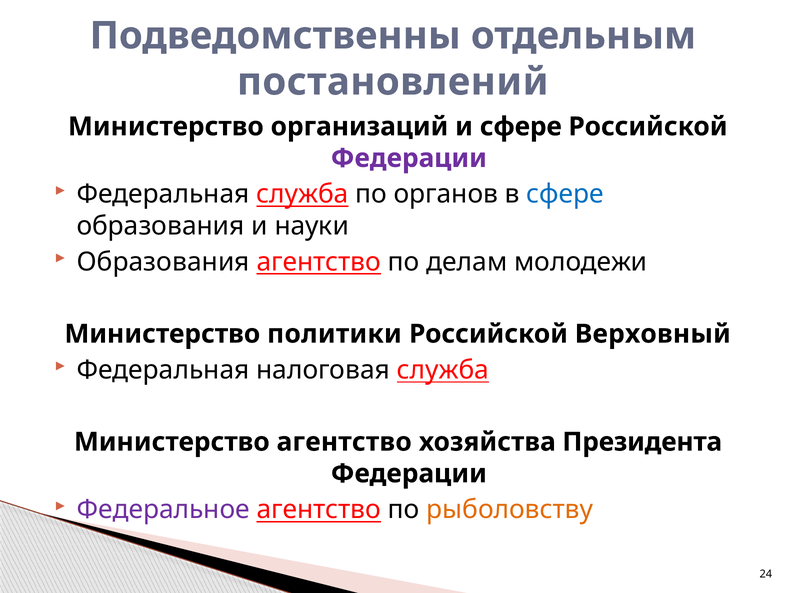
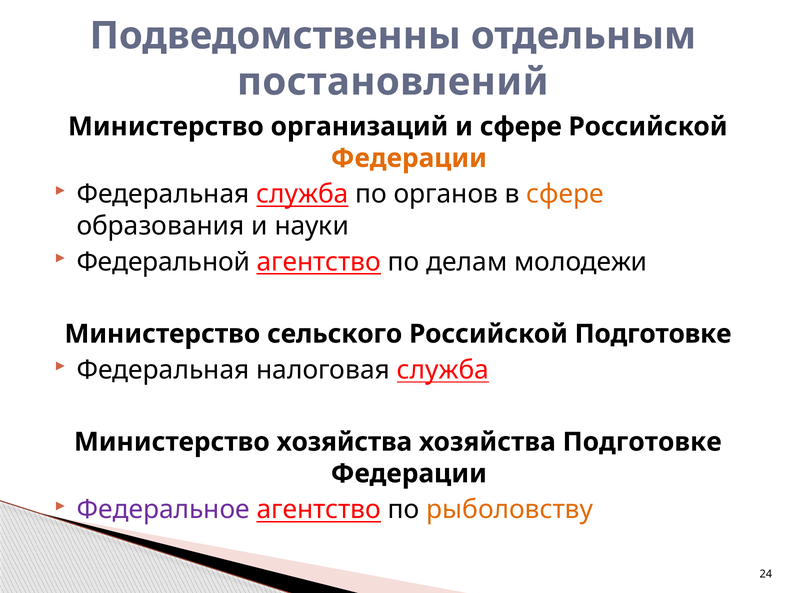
Федерации colour: purple -> orange (409, 158)
сфере colour: blue -> orange (565, 194)
Образования: Образования -> Федеральной (163, 262)
политики: политики -> сельского (335, 334)
Российской Верховный: Верховный -> Подготовке (653, 334)
Министерство агентство: агентство -> хозяйства (344, 442)
хозяйства Президента: Президента -> Подготовке (642, 442)
